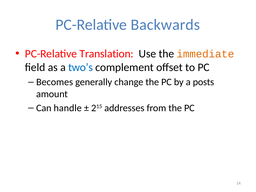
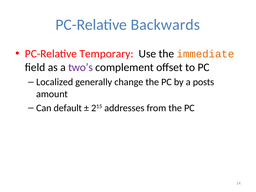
Translation: Translation -> Temporary (107, 54)
two’s colour: blue -> purple (81, 67)
Becomes: Becomes -> Localized (55, 82)
handle: handle -> default (68, 108)
